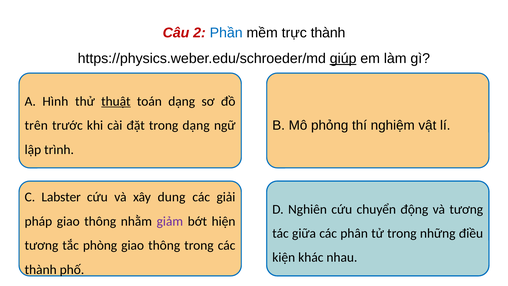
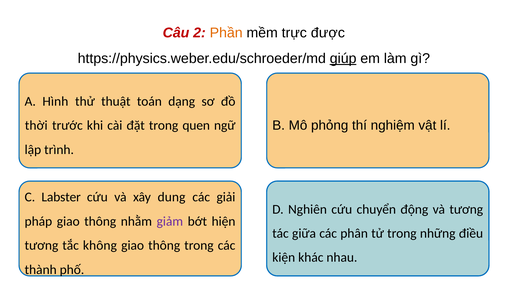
Phần colour: blue -> orange (226, 33)
trực thành: thành -> được (328, 33)
thuật underline: present -> none (116, 101)
trên: trên -> thời (36, 125)
trong dạng: dạng -> quen (196, 125)
phòng: phòng -> không (100, 245)
